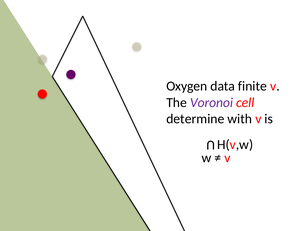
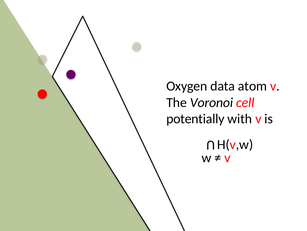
finite: finite -> atom (253, 86)
Voronoi colour: purple -> black (212, 102)
determine: determine -> potentially (195, 119)
